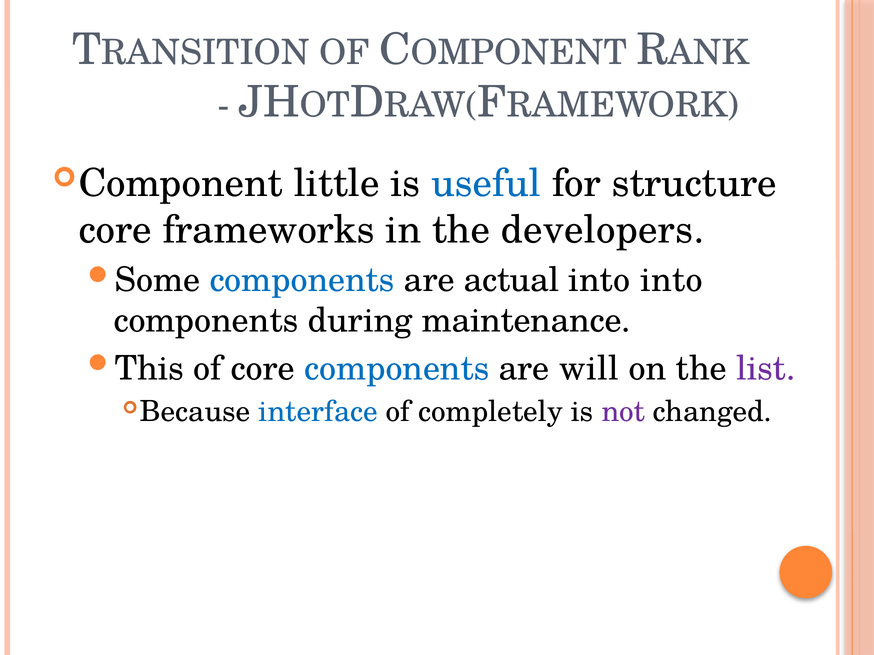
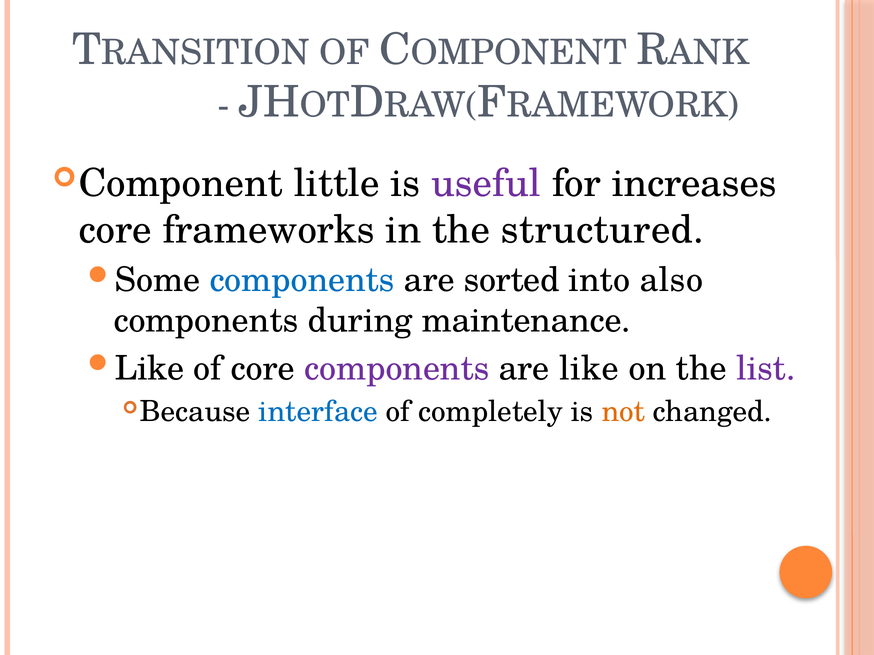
useful colour: blue -> purple (486, 183)
structure: structure -> increases (694, 183)
developers: developers -> structured (603, 230)
actual: actual -> sorted (512, 280)
into into: into -> also (671, 280)
This: This -> Like (149, 369)
components colour: blue -> purple (397, 369)
are will: will -> like (589, 369)
not colour: purple -> orange (623, 412)
